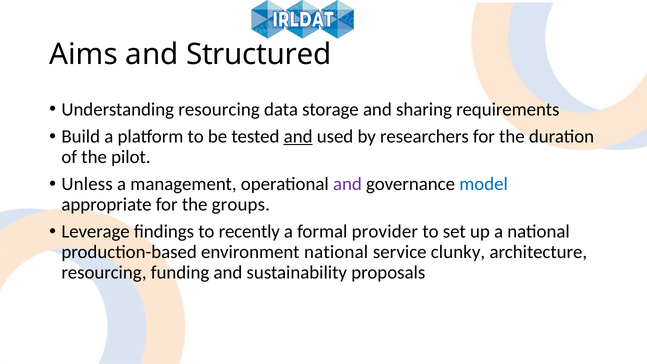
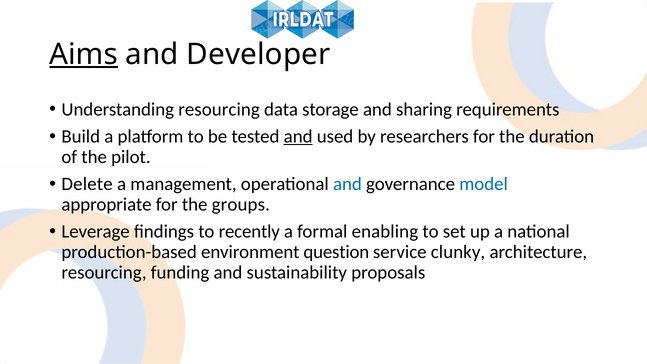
Aims underline: none -> present (84, 54)
Structured: Structured -> Developer (258, 54)
Unless: Unless -> Delete (87, 184)
and colour: purple -> blue (347, 184)
provider: provider -> enabling (385, 232)
environment national: national -> question (336, 252)
